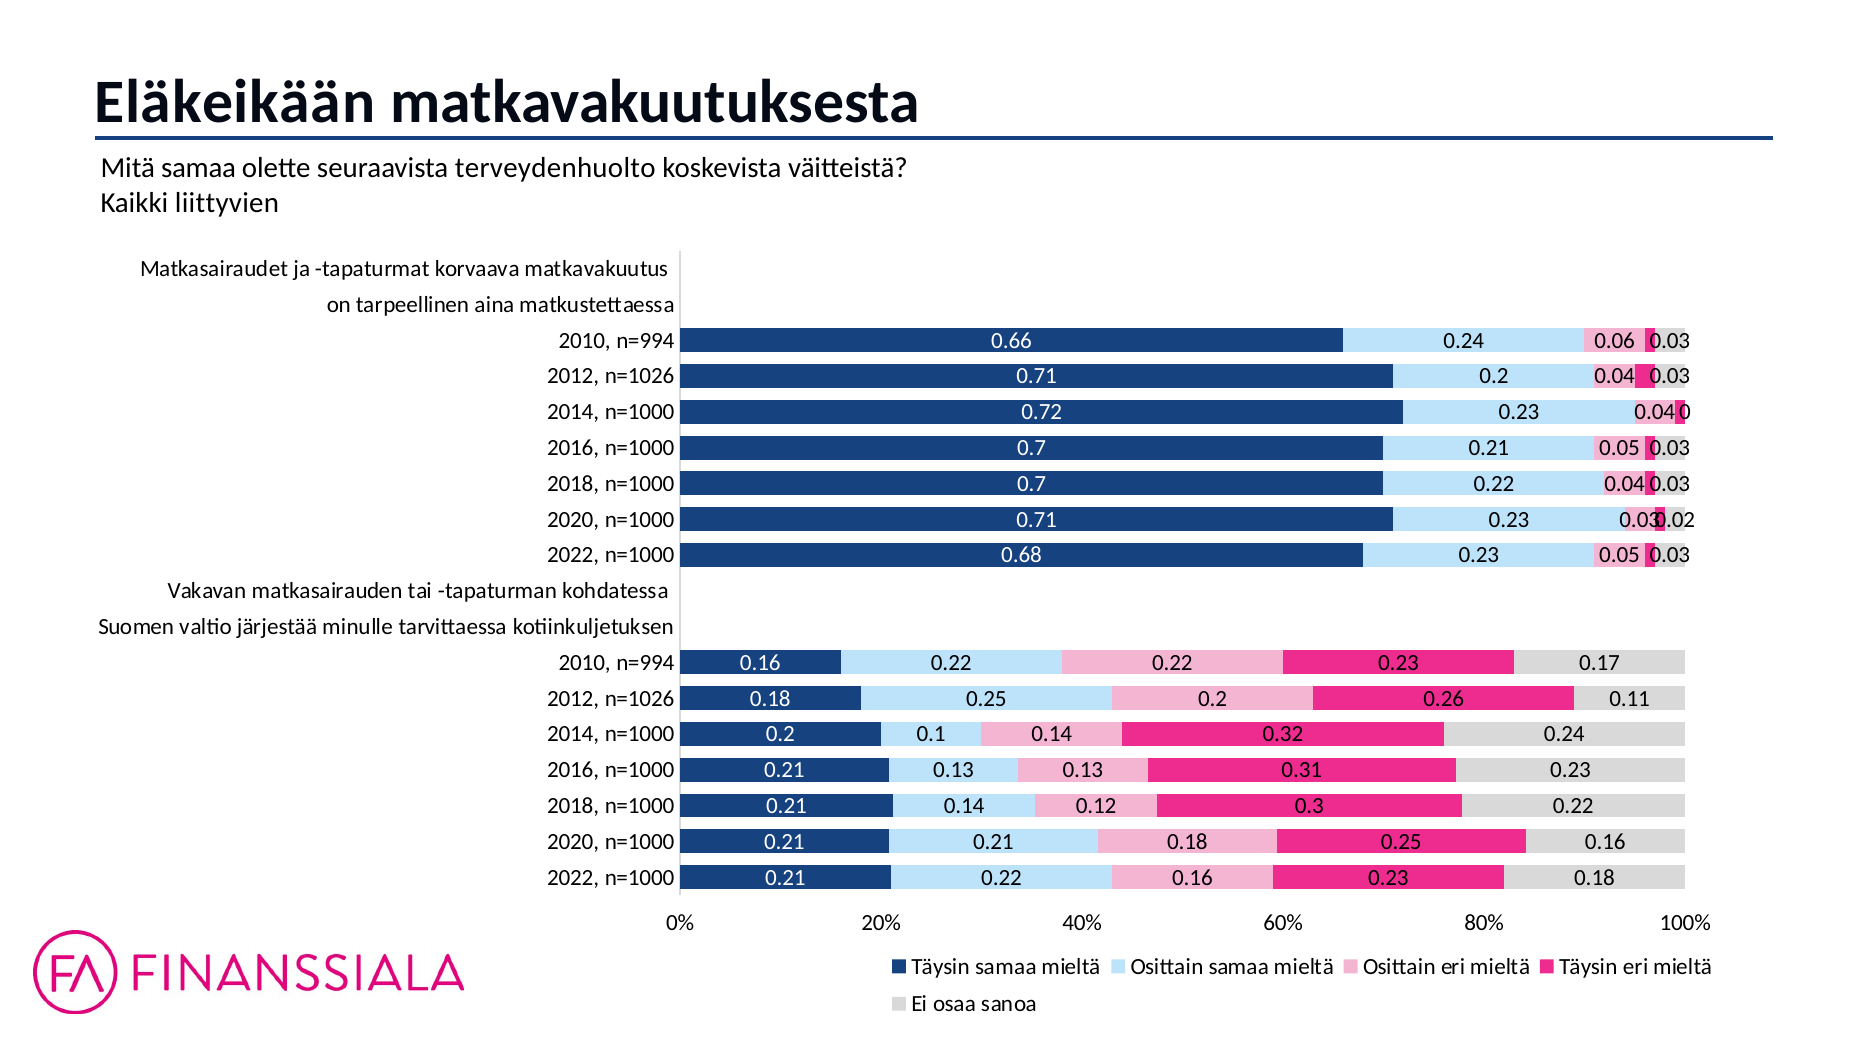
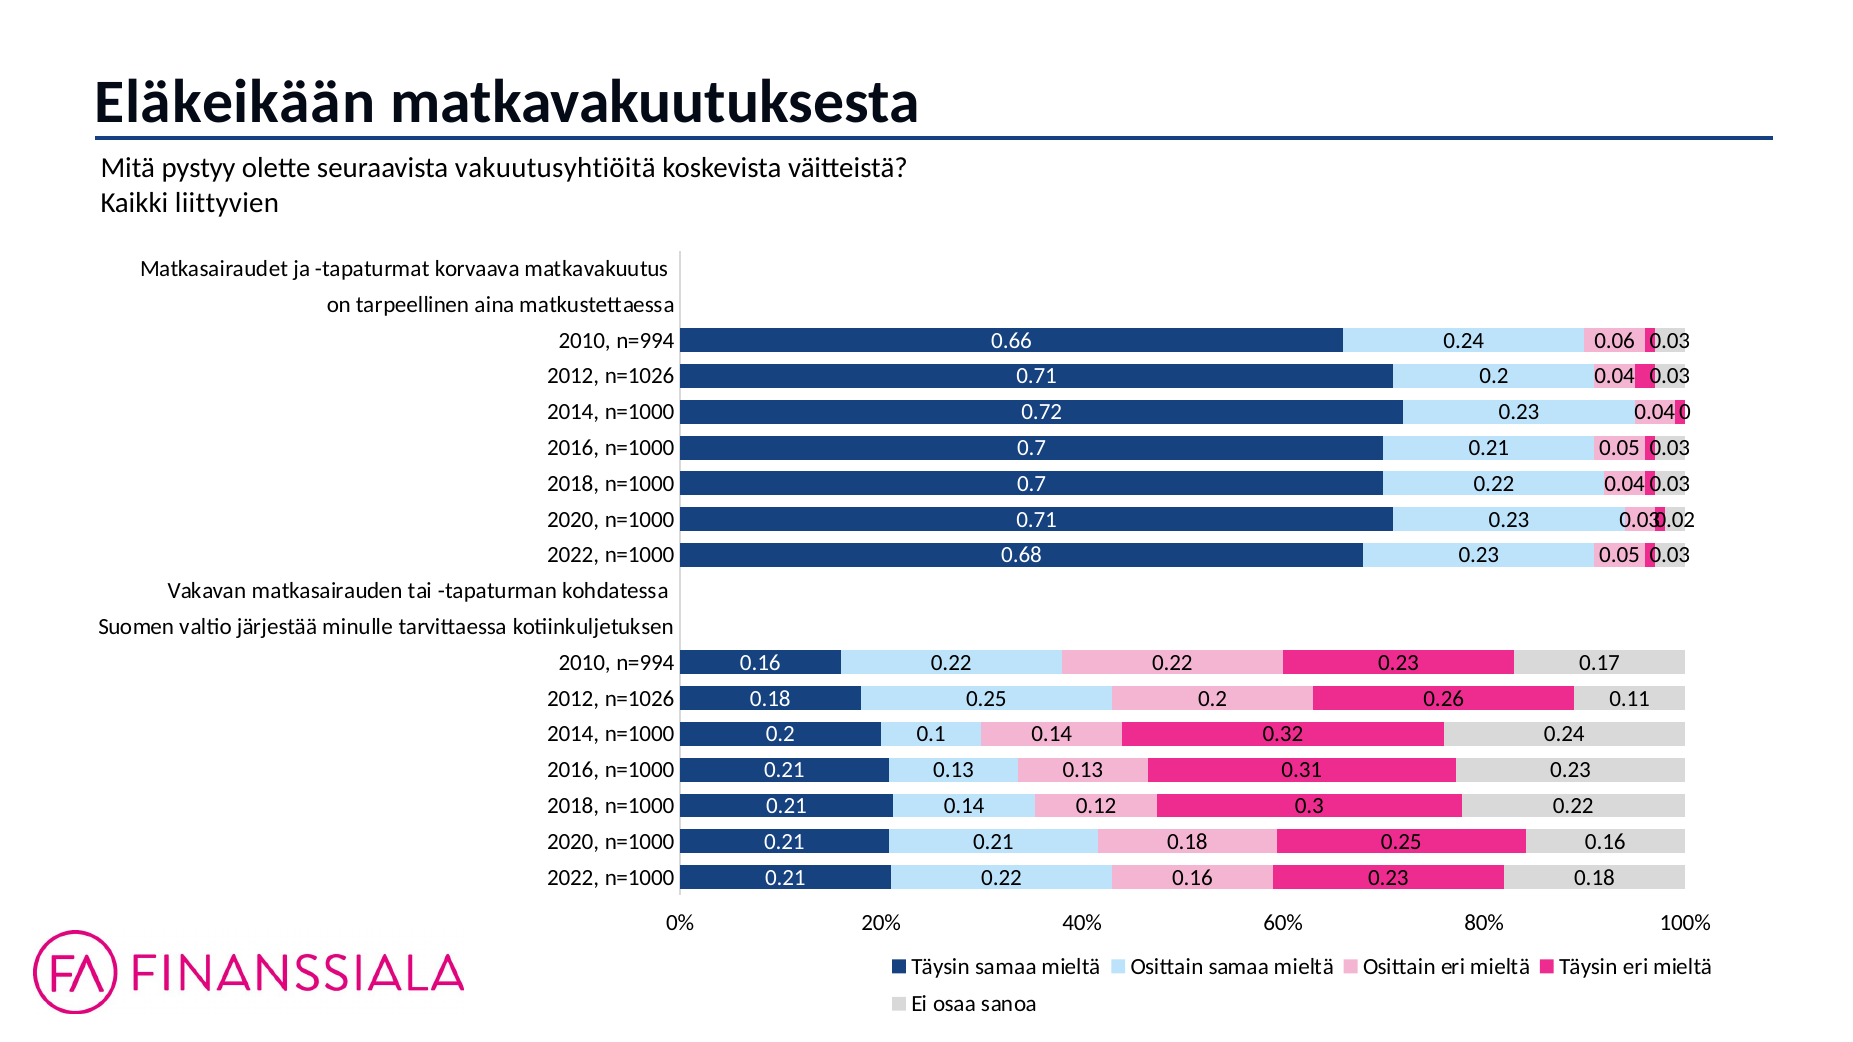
Mitä samaa: samaa -> pystyy (199, 168)
terveydenhuolto: terveydenhuolto -> vakuutusyhtiöitä (555, 168)
